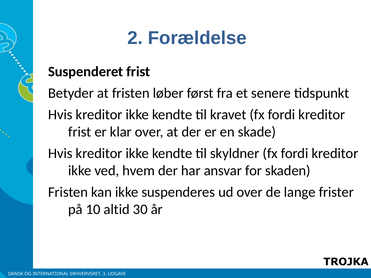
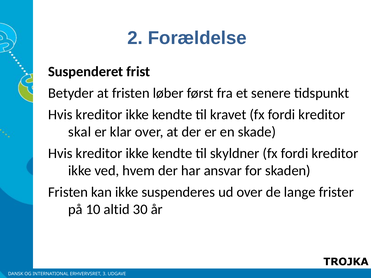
frist: frist -> skal (80, 132)
